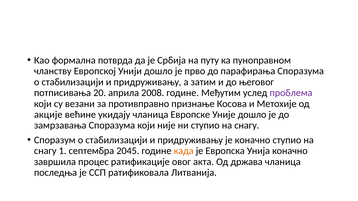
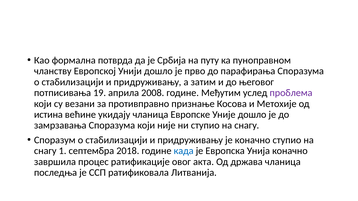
20: 20 -> 19 (100, 93)
акције: акције -> истина (48, 115)
2045: 2045 -> 2018 (128, 151)
када colour: orange -> blue (184, 151)
